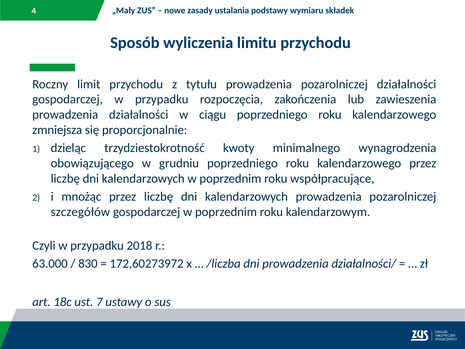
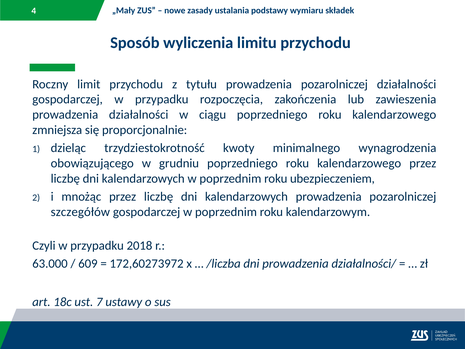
współpracujące: współpracujące -> ubezpieczeniem (332, 178)
830: 830 -> 609 (88, 263)
